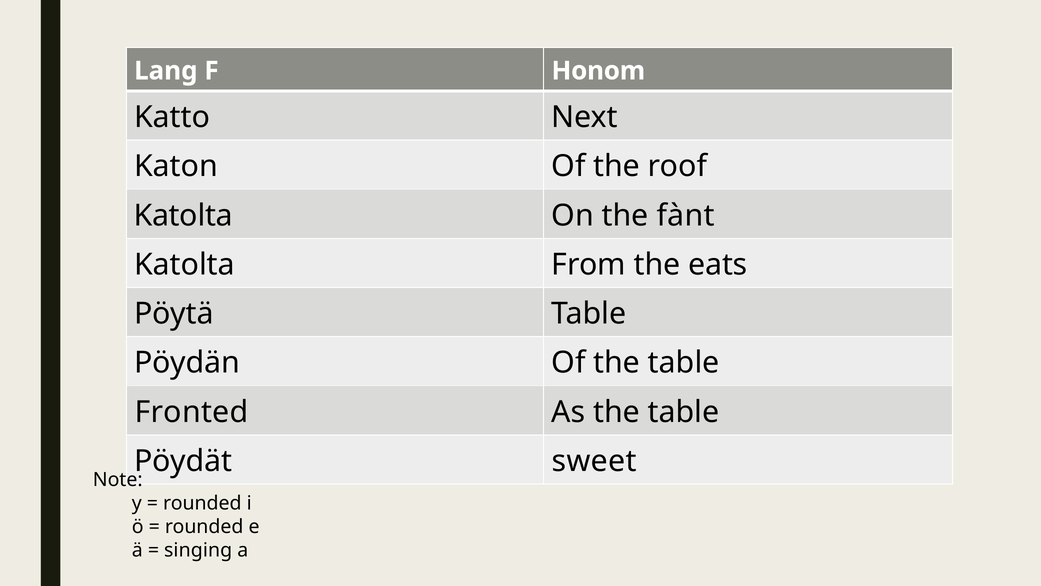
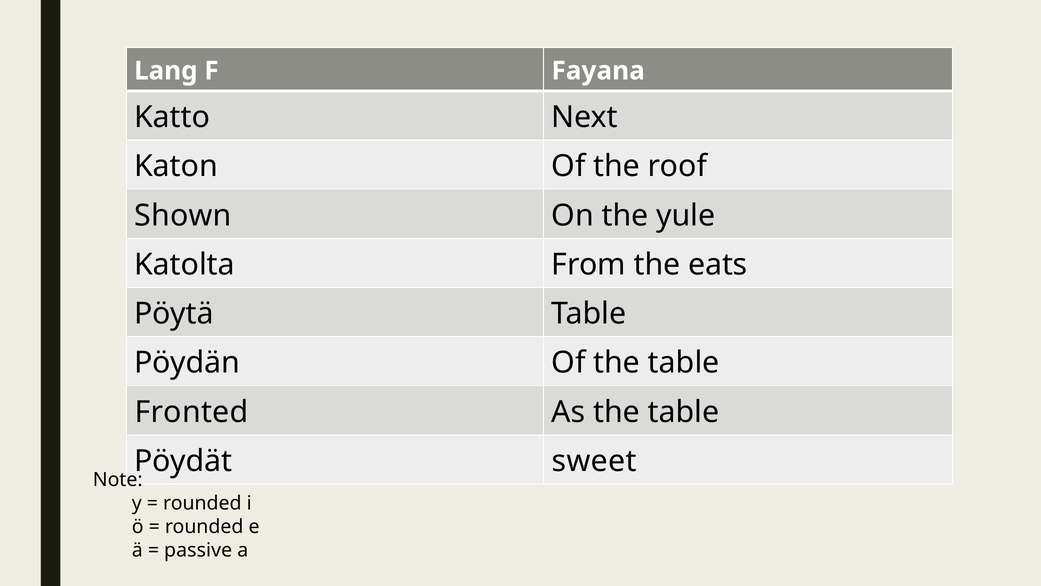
Honom: Honom -> Fayana (598, 71)
Katolta: Katolta -> Shown (183, 215)
fànt: fànt -> yule (686, 215)
singing: singing -> passive (198, 550)
